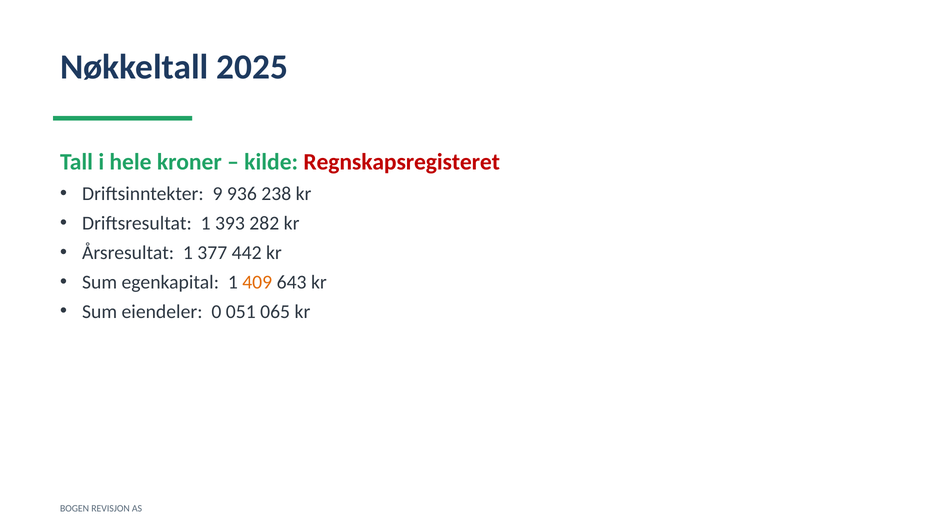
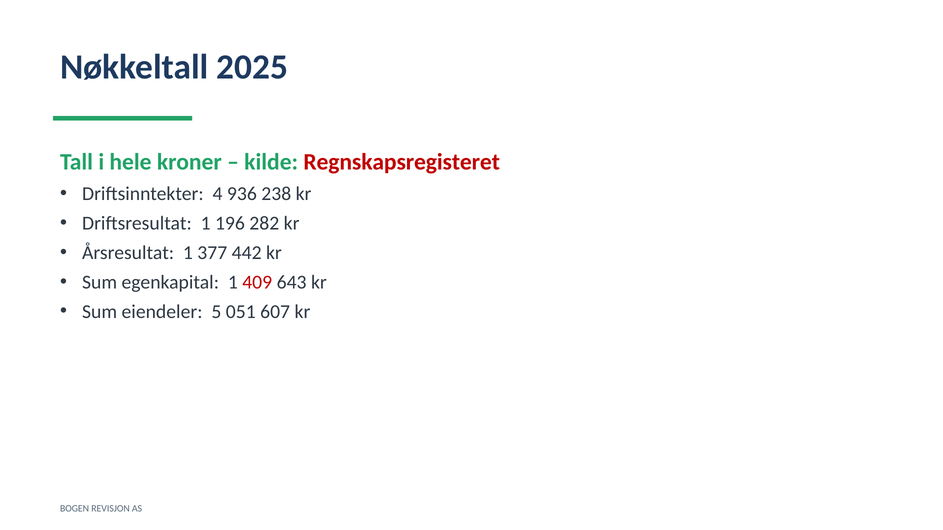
9: 9 -> 4 (217, 194)
393: 393 -> 196 (230, 223)
409 colour: orange -> red (257, 282)
0: 0 -> 5 (216, 312)
065: 065 -> 607 (275, 312)
